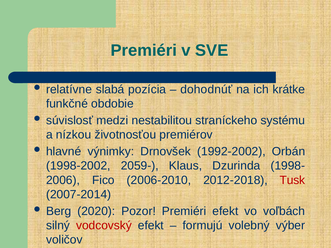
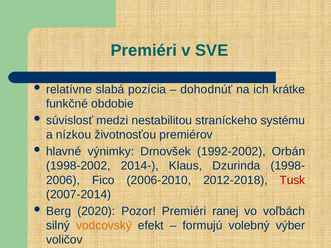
2059-: 2059- -> 2014- (140, 166)
Premiéri efekt: efekt -> ranej (225, 211)
vodcovský colour: red -> orange (104, 226)
